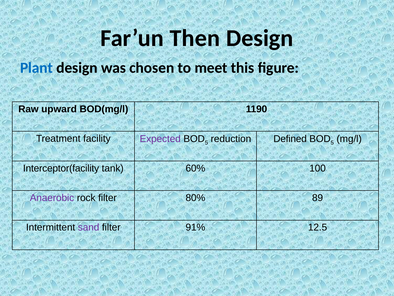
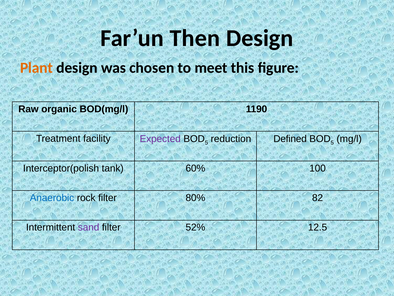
Plant colour: blue -> orange (37, 68)
upward: upward -> organic (59, 109)
Interceptor(facility: Interceptor(facility -> Interceptor(polish (61, 168)
Anaerobic colour: purple -> blue (52, 198)
89: 89 -> 82 (318, 198)
91%: 91% -> 52% (195, 227)
